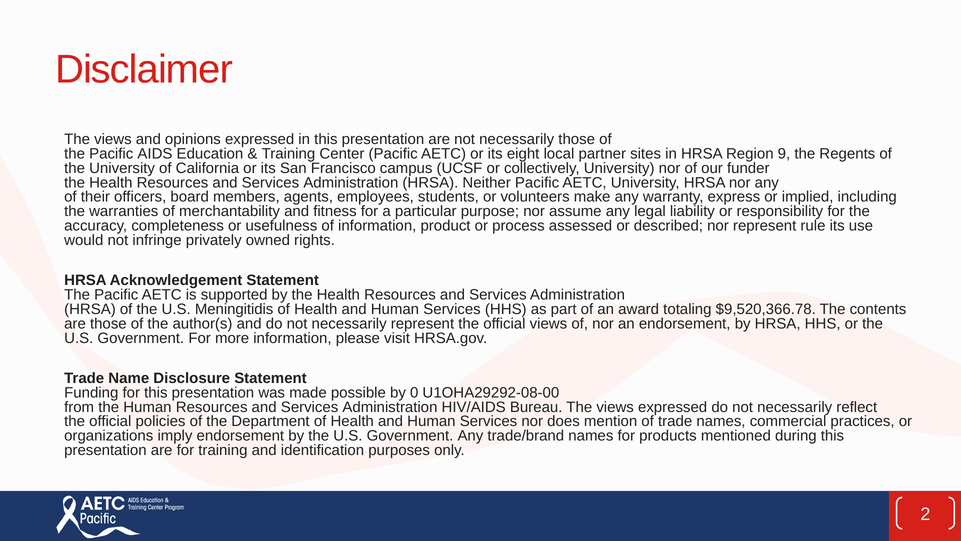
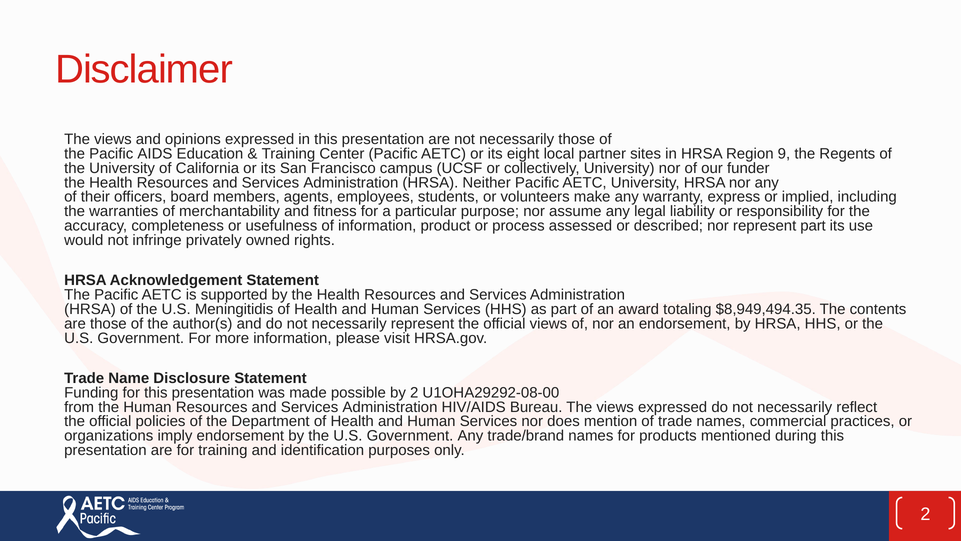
represent rule: rule -> part (813, 226)
$9,520,366.78: $9,520,366.78 -> $8,949,494.35 (766, 309)
by 0: 0 -> 2 (414, 392)
